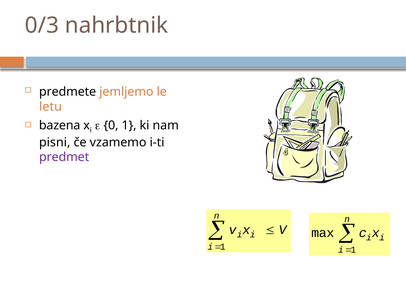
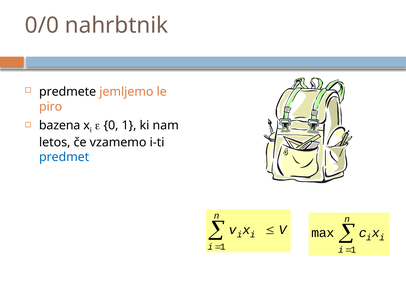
0/3: 0/3 -> 0/0 (42, 26)
letu: letu -> piro (51, 107)
pisni: pisni -> letos (55, 143)
predmet colour: purple -> blue (64, 157)
